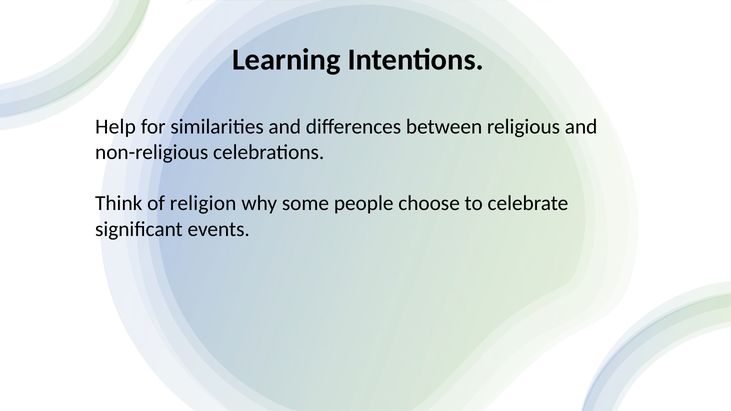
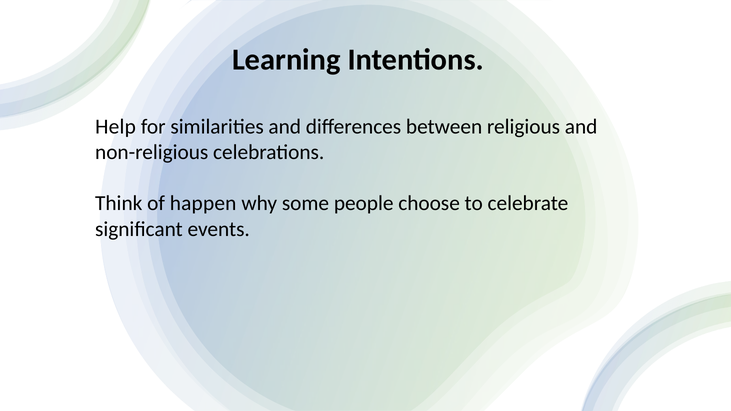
religion: religion -> happen (203, 204)
